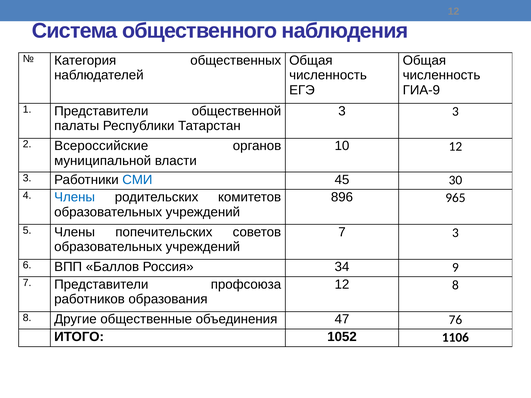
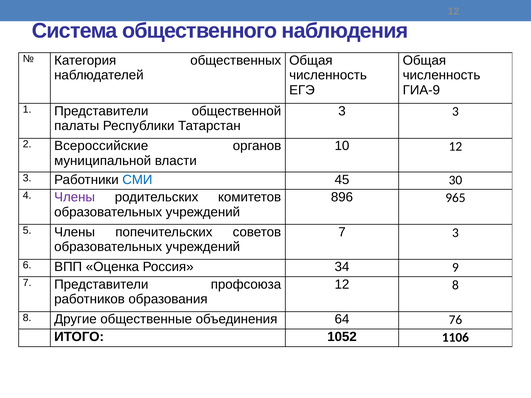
Члены colour: blue -> purple (75, 197)
Баллов: Баллов -> Оценка (112, 267)
47: 47 -> 64 (342, 319)
